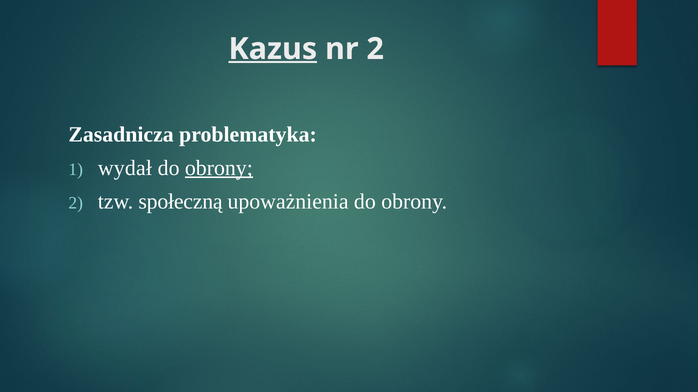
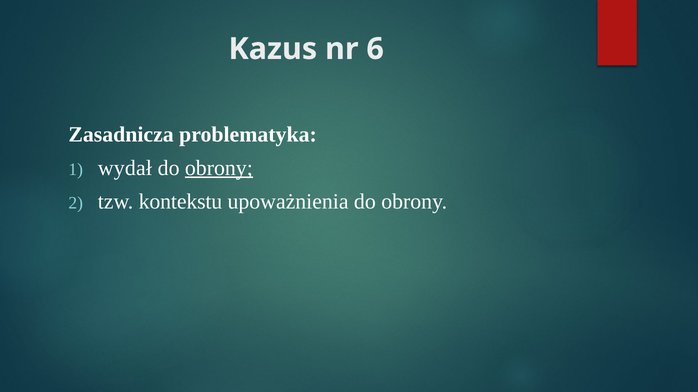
Kazus underline: present -> none (273, 49)
nr 2: 2 -> 6 (375, 49)
społeczną: społeczną -> kontekstu (180, 202)
